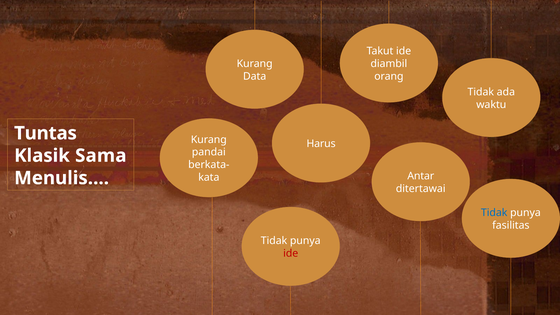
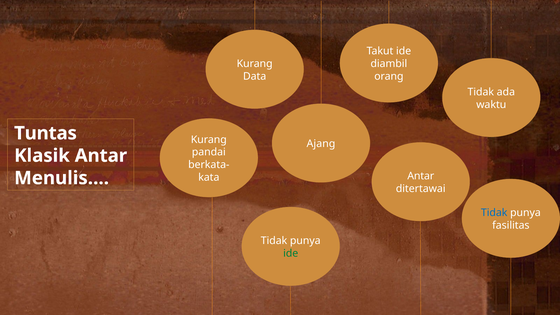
Harus: Harus -> Ajang (321, 144)
Klasik Sama: Sama -> Antar (101, 156)
ide colour: red -> green (291, 253)
